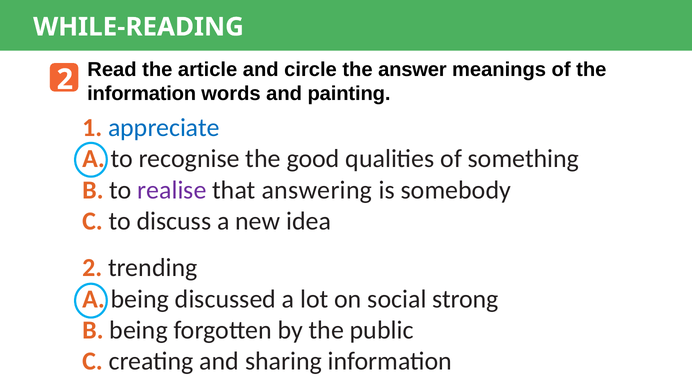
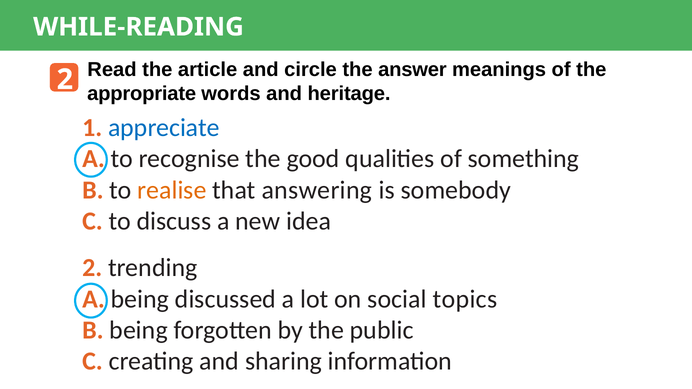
information: information -> appropriate (142, 94)
painting: painting -> heritage (349, 94)
realise colour: purple -> orange (172, 190)
strong: strong -> topics (465, 299)
